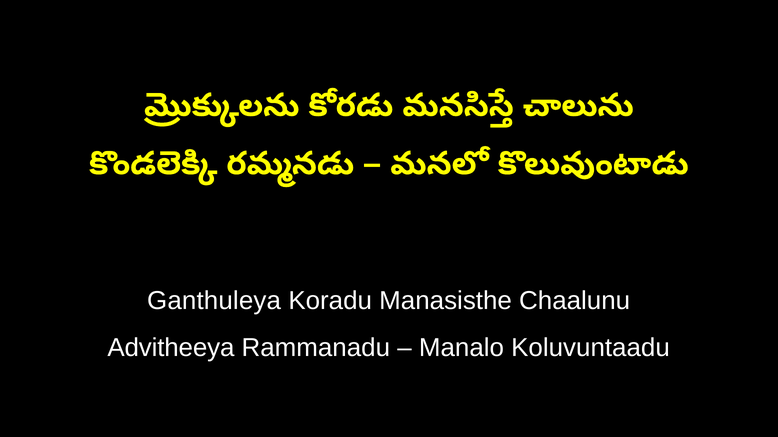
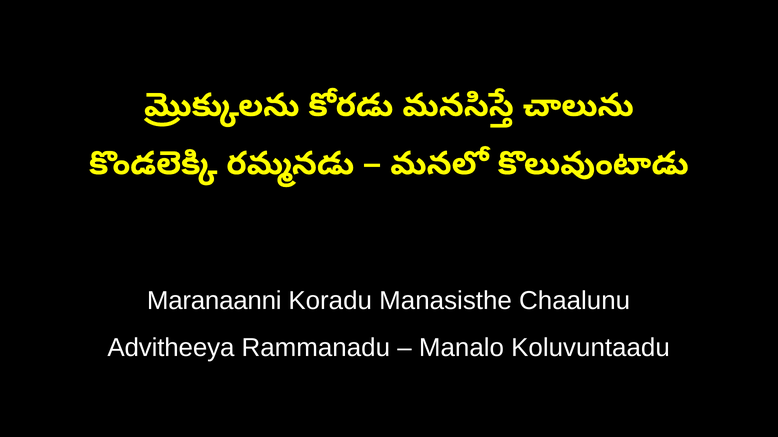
Ganthuleya: Ganthuleya -> Maranaanni (214, 301)
